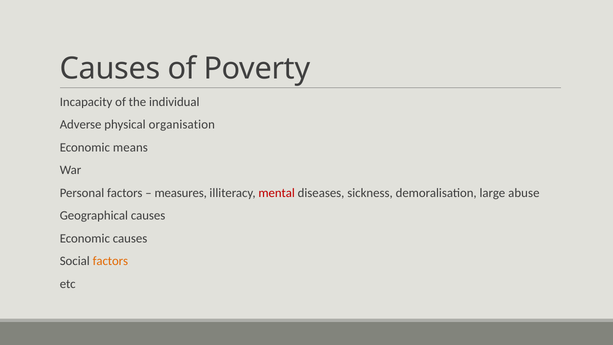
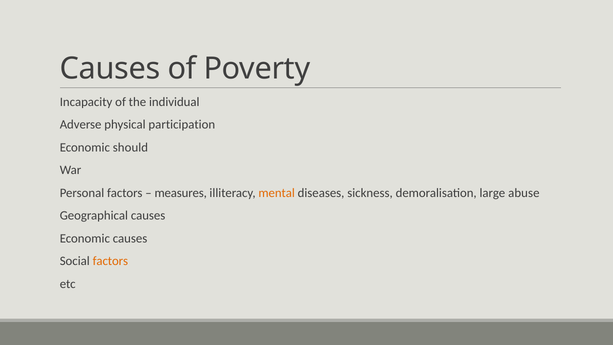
organisation: organisation -> participation (182, 125)
means: means -> should (130, 147)
mental colour: red -> orange (277, 193)
